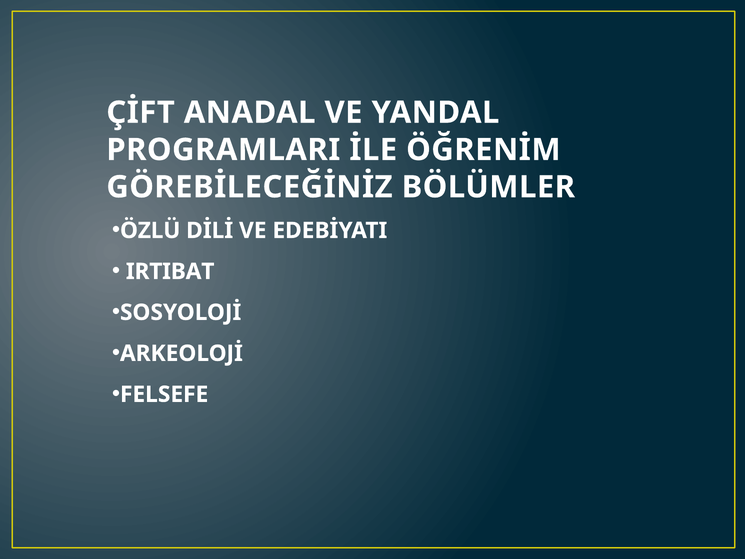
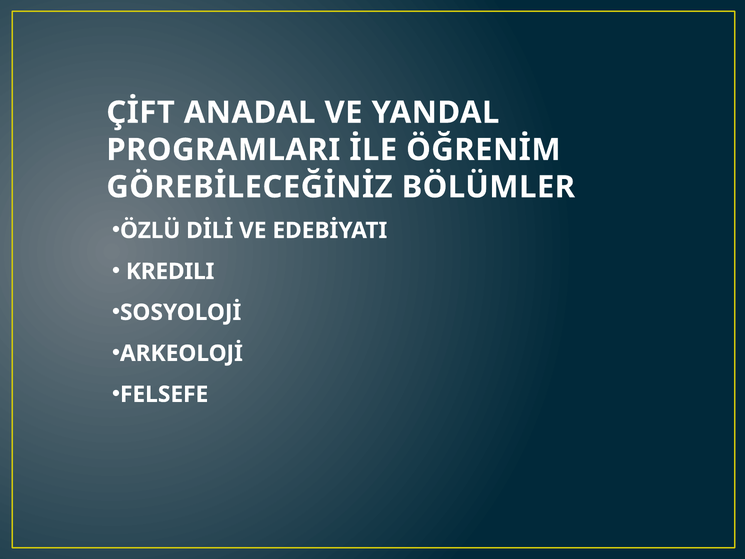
IRTIBAT: IRTIBAT -> KREDILI (170, 271)
